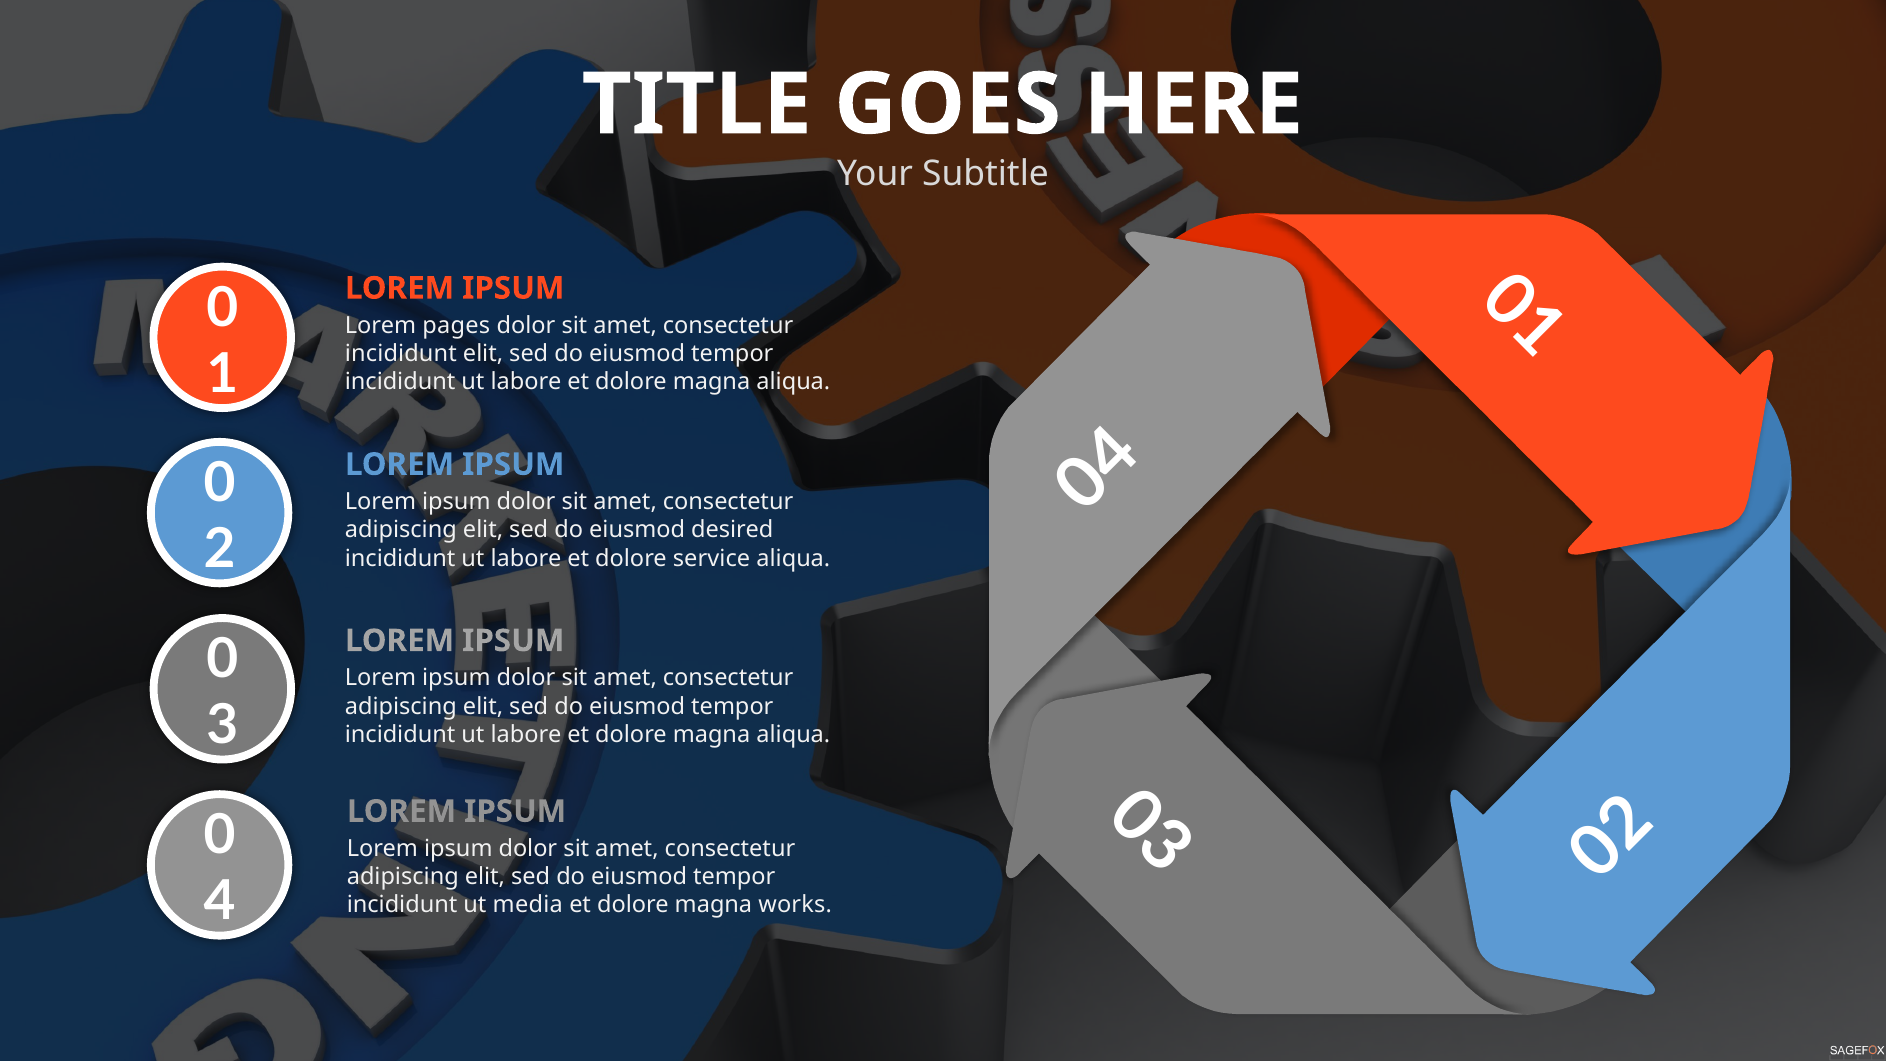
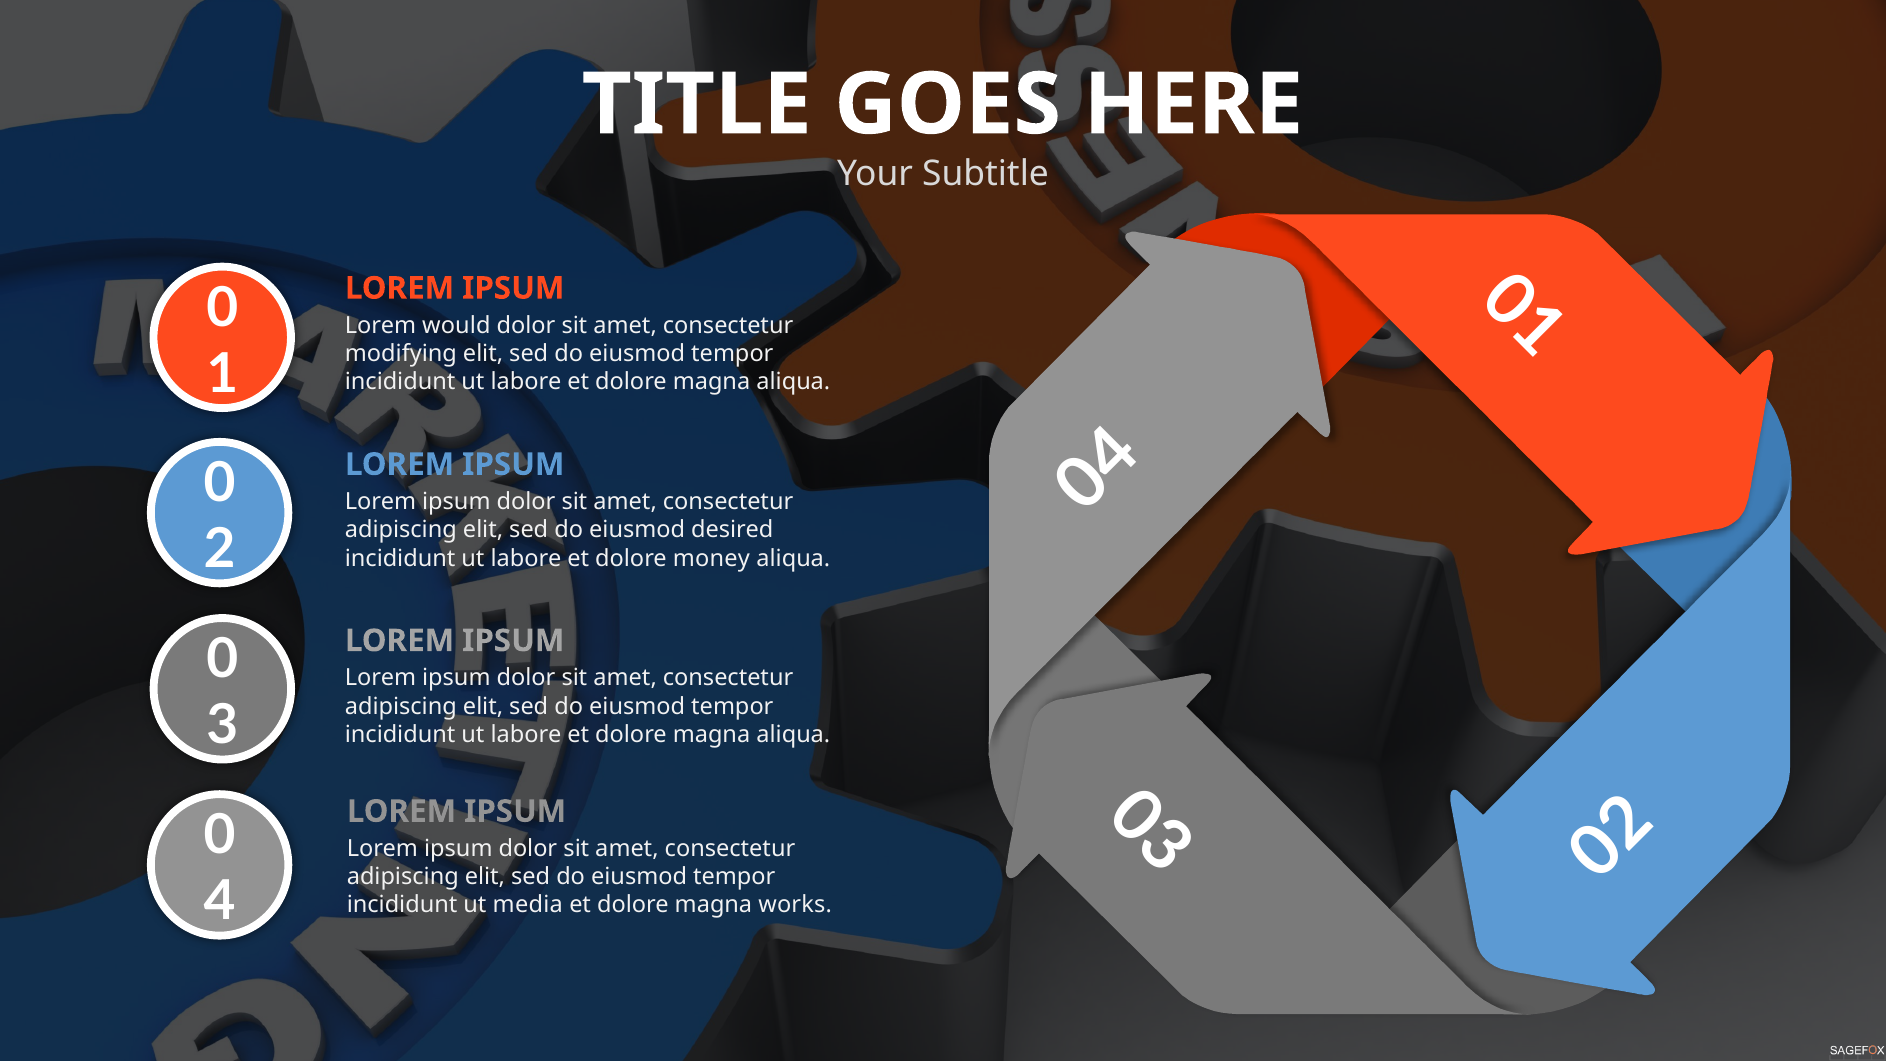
pages: pages -> would (456, 325)
incididunt: incididunt -> modifying (401, 354)
service: service -> money (711, 558)
